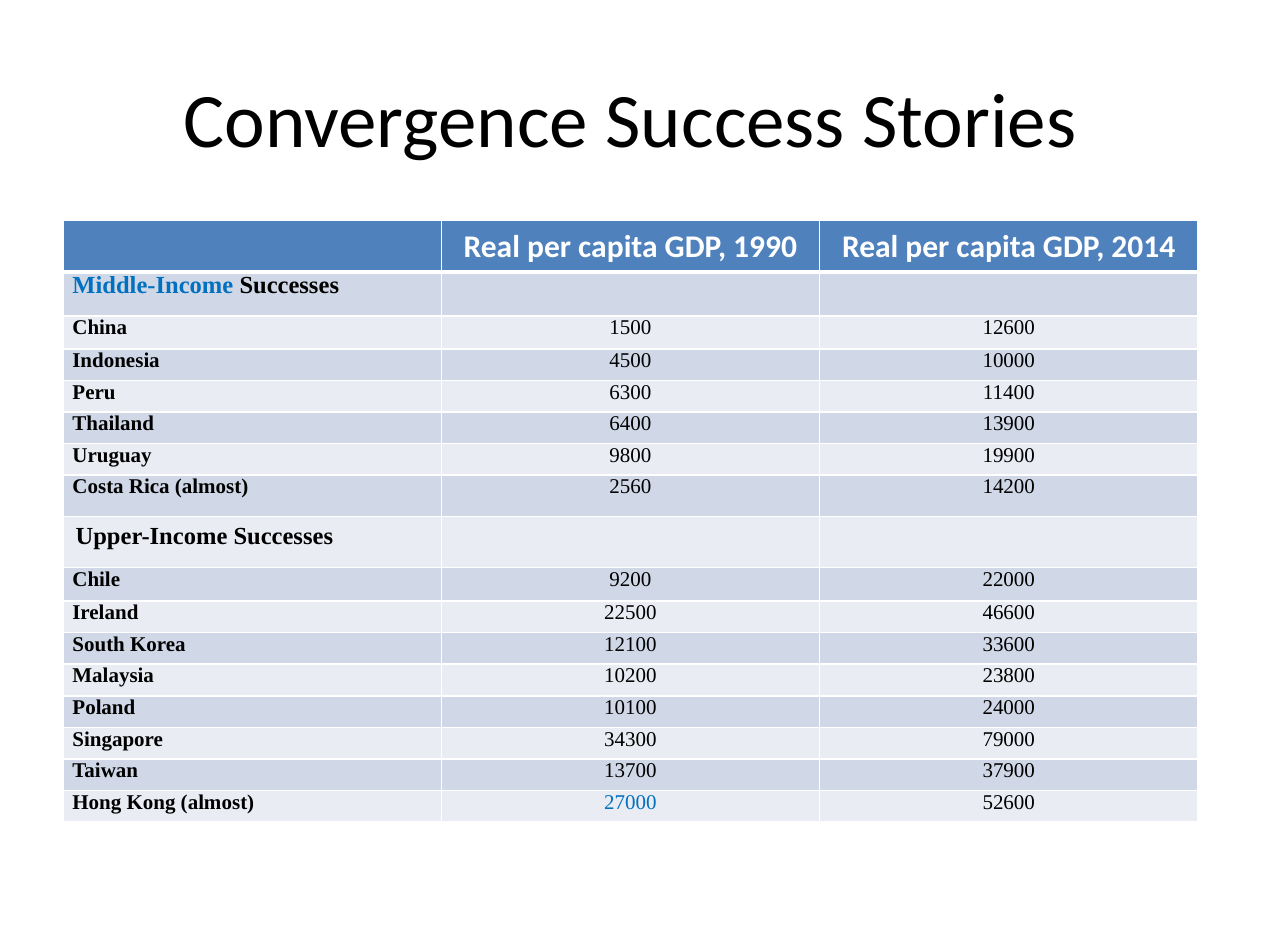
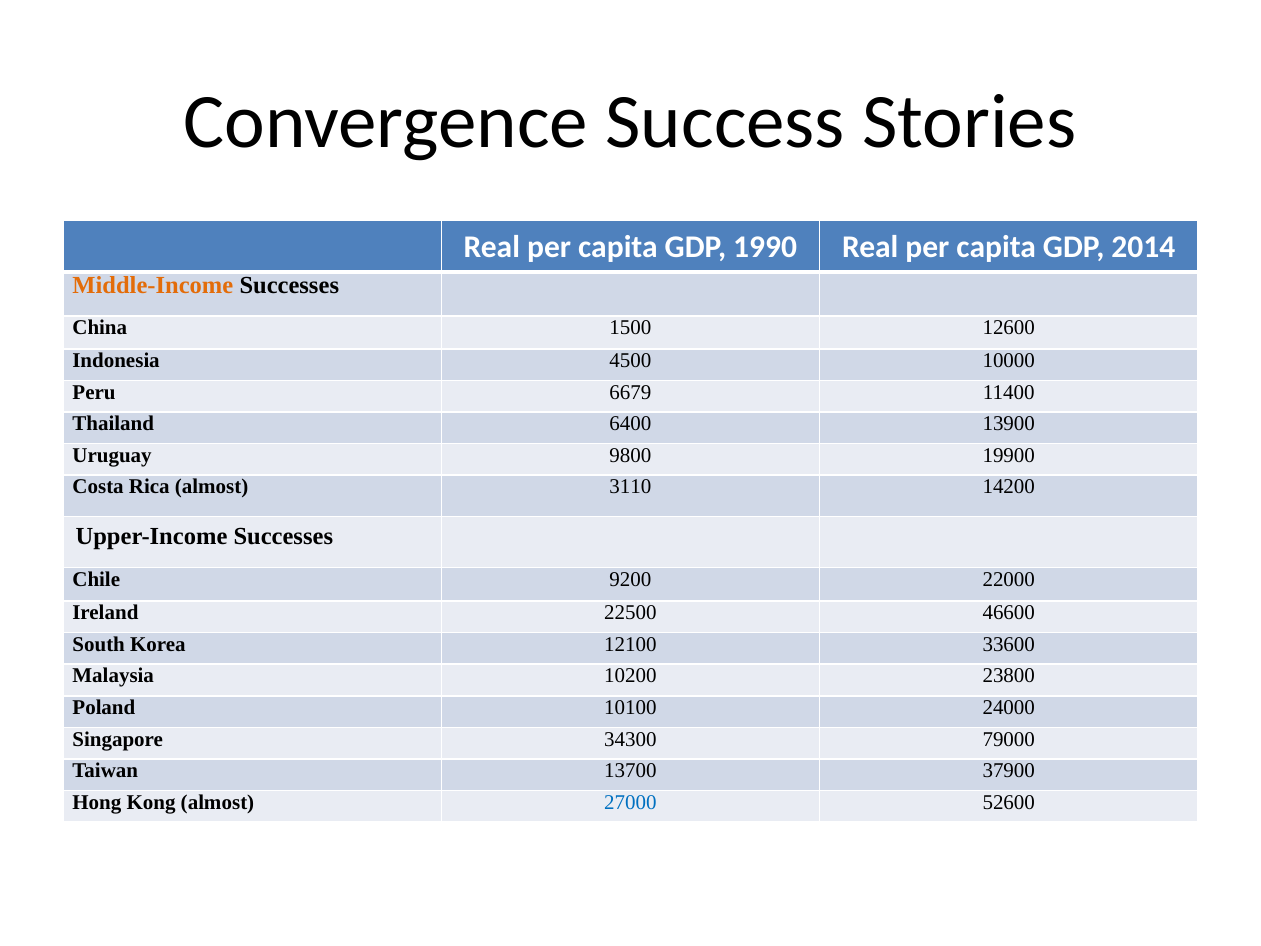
Middle-Income colour: blue -> orange (153, 286)
6300: 6300 -> 6679 (630, 392)
2560: 2560 -> 3110 (630, 487)
